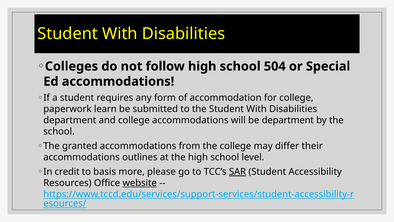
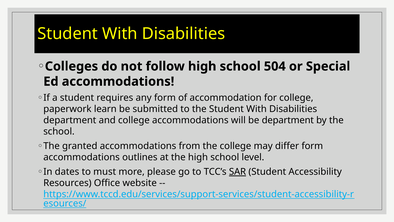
differ their: their -> form (312, 146)
credit: credit -> dates (67, 172)
basis: basis -> must (105, 172)
website underline: present -> none (140, 183)
